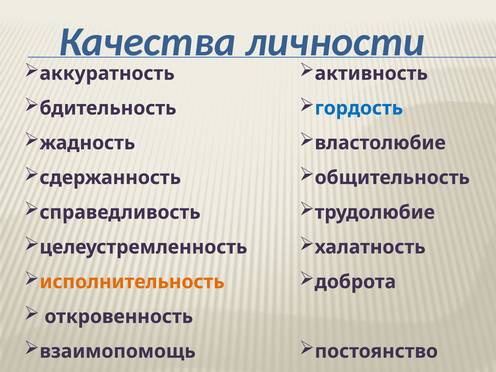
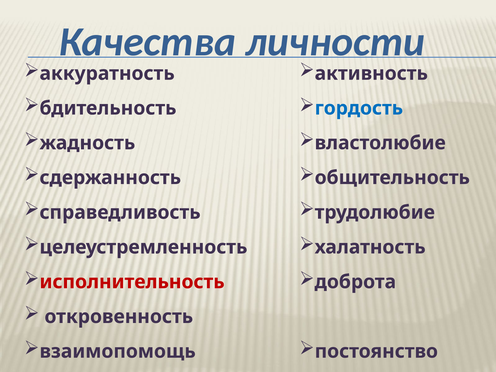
исполнительность colour: orange -> red (132, 282)
